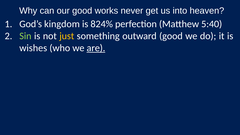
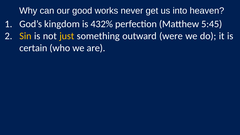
824%: 824% -> 432% (102, 24)
5:40: 5:40 -> 5:45 (212, 24)
Sin colour: light green -> yellow (25, 36)
outward good: good -> were (171, 36)
wishes: wishes -> certain (33, 48)
are underline: present -> none (96, 48)
